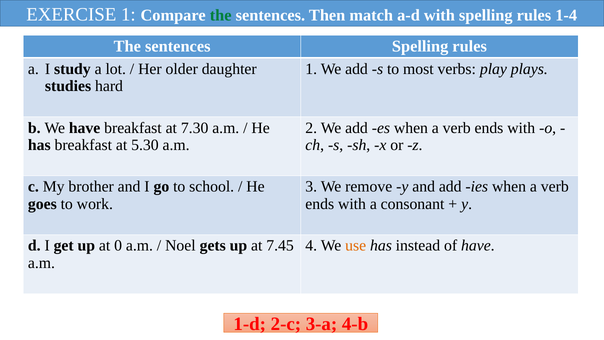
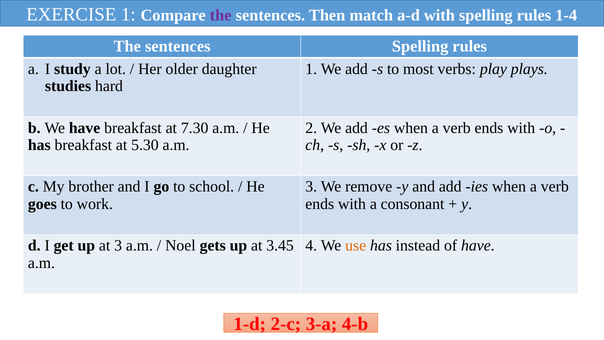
the colour: green -> purple (221, 15)
at 0: 0 -> 3 (118, 245)
7.45: 7.45 -> 3.45 (280, 245)
